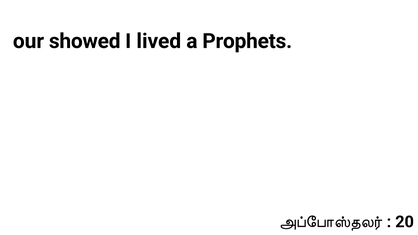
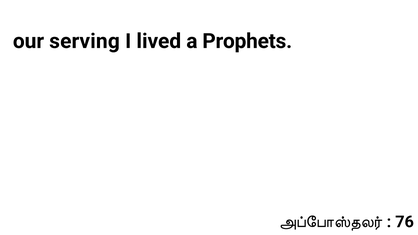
showed: showed -> serving (84, 41)
20: 20 -> 76 (405, 222)
